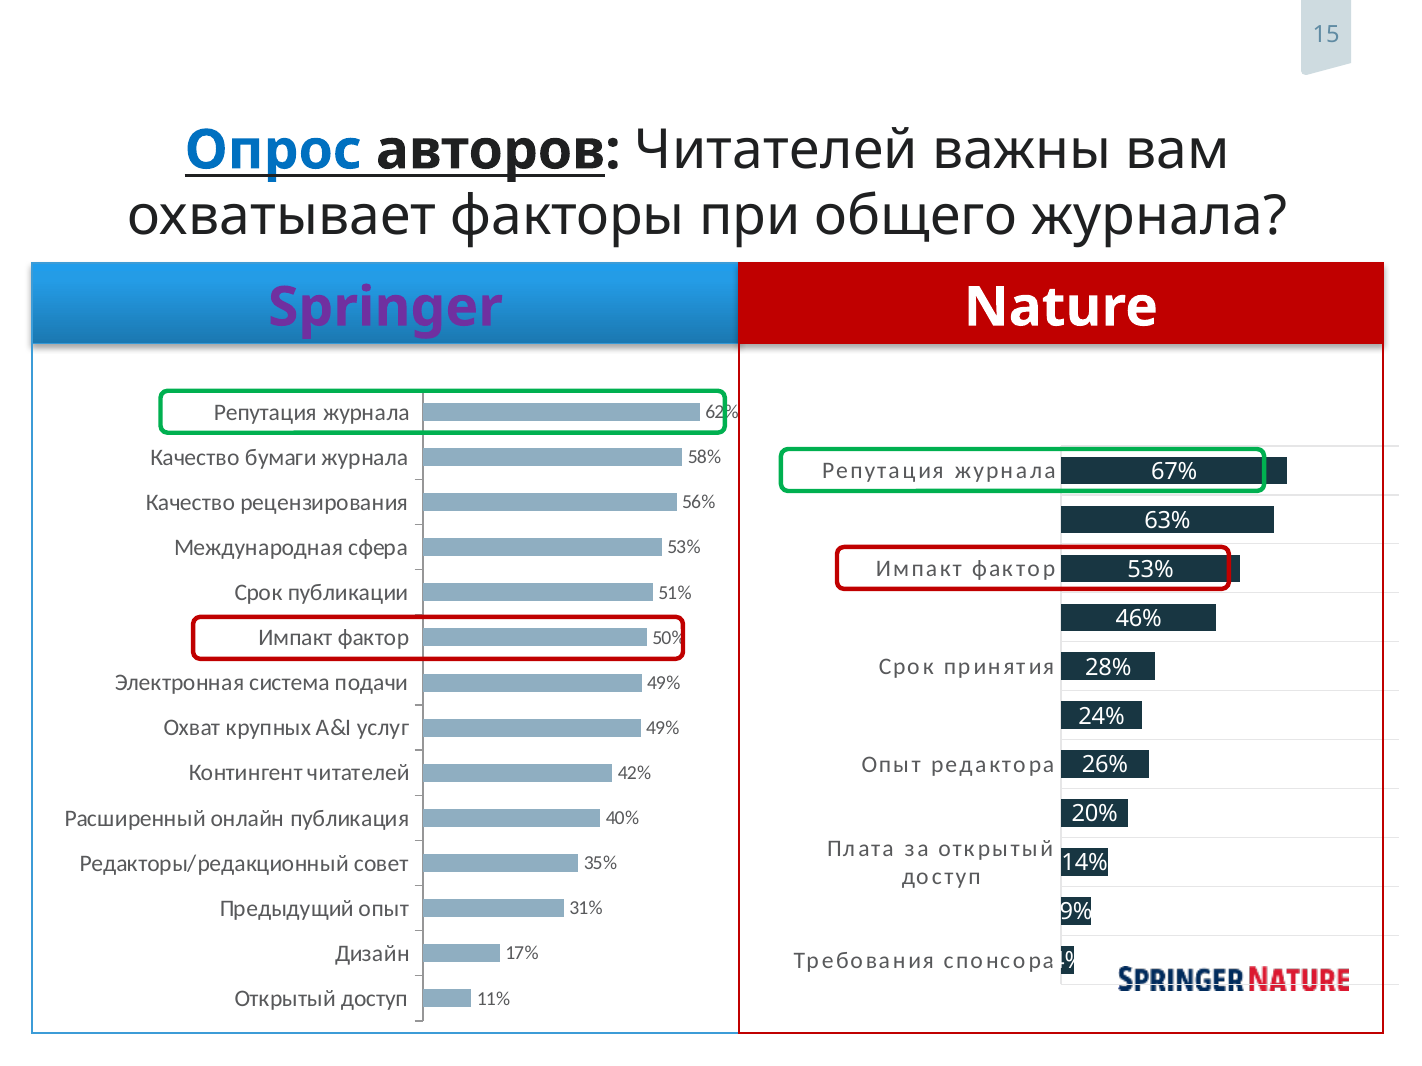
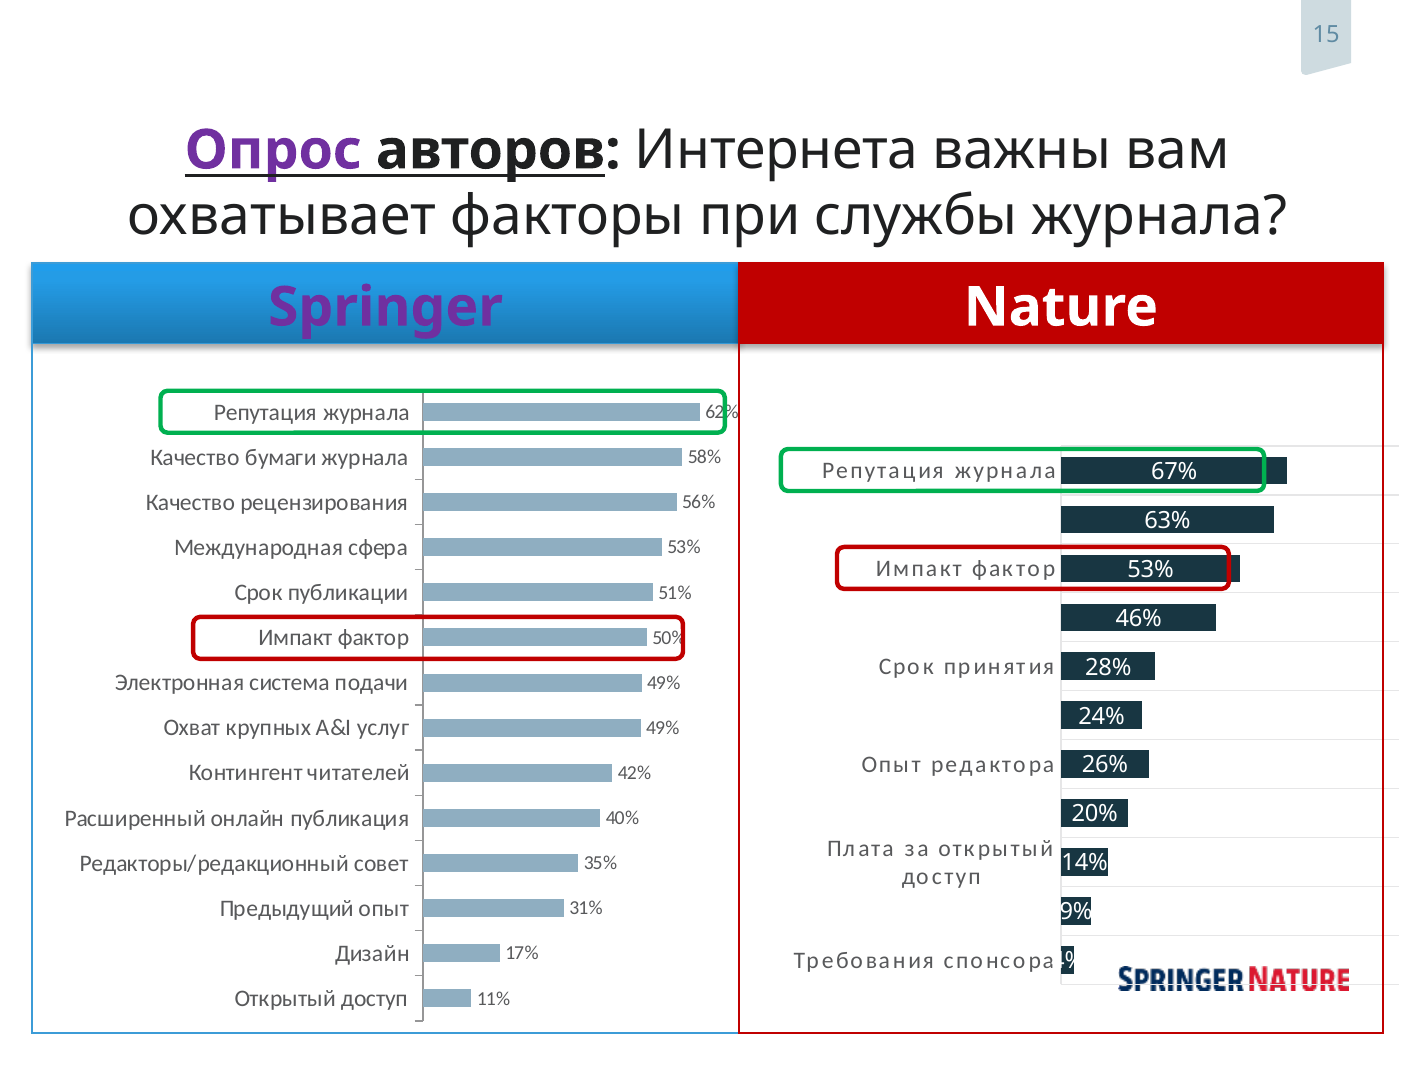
Опрос colour: blue -> purple (273, 150)
авторов Читателей: Читателей -> Интернета (777, 150)
общего: общего -> службы (916, 217)
